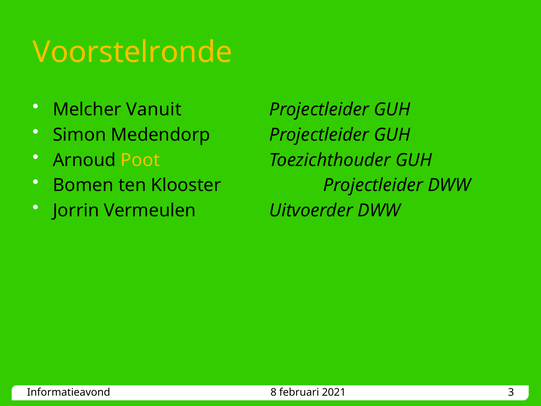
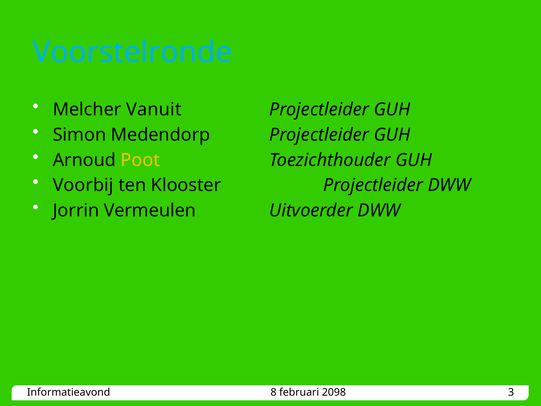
Voorstelronde colour: yellow -> light blue (132, 52)
Bomen: Bomen -> Voorbij (83, 185)
2021: 2021 -> 2098 (334, 392)
